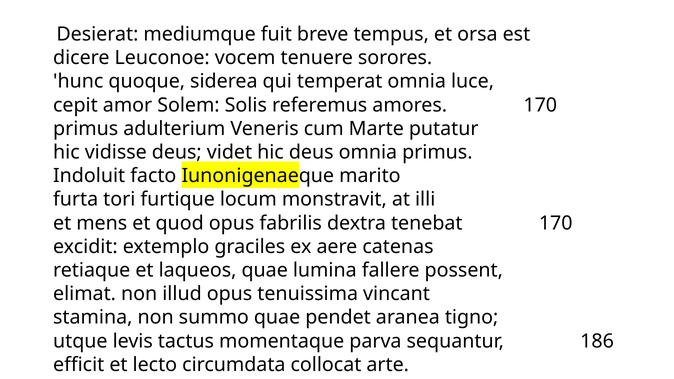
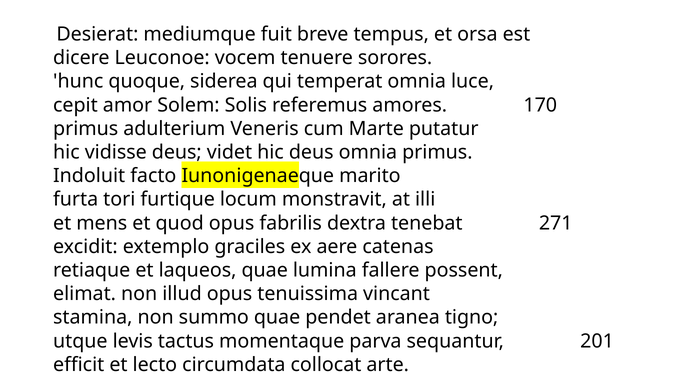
tenebat 170: 170 -> 271 (556, 223)
186: 186 -> 201 (597, 341)
